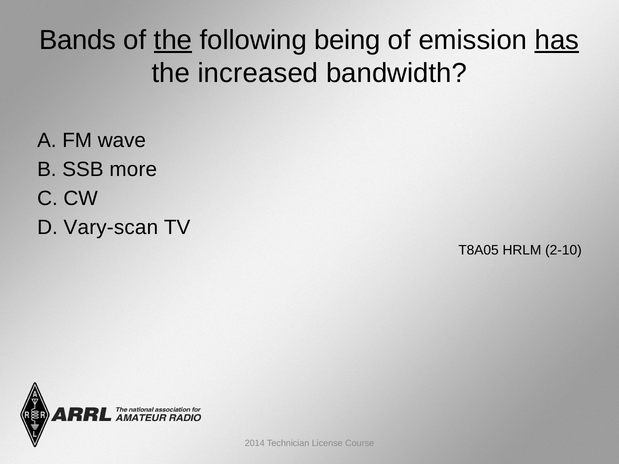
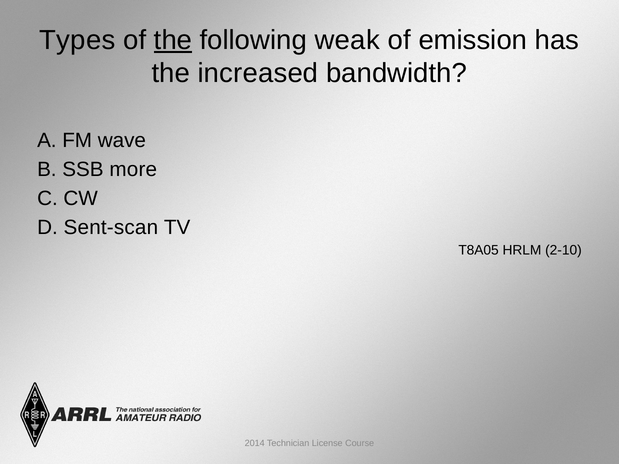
Bands: Bands -> Types (77, 40)
being: being -> weak (347, 40)
has underline: present -> none (557, 40)
Vary-scan: Vary-scan -> Sent-scan (111, 227)
